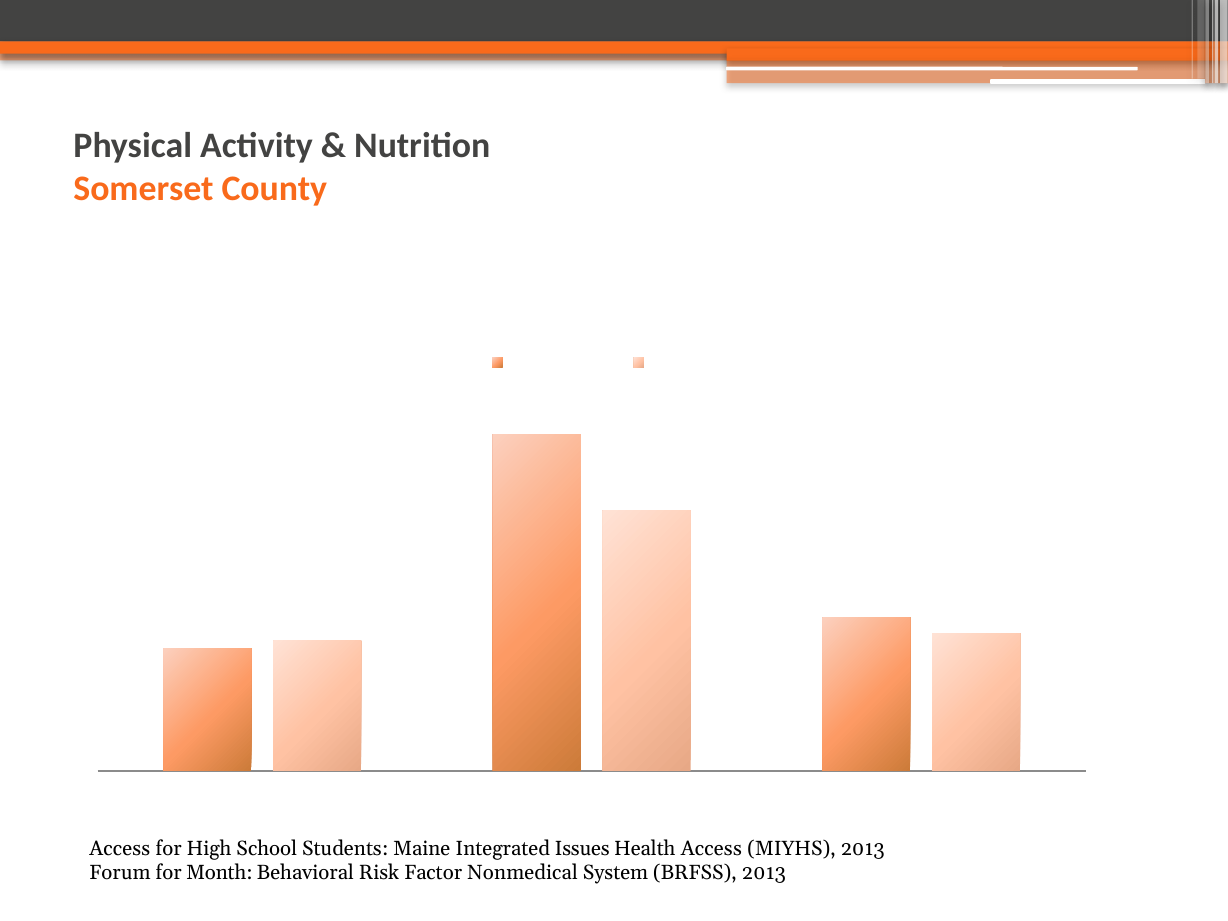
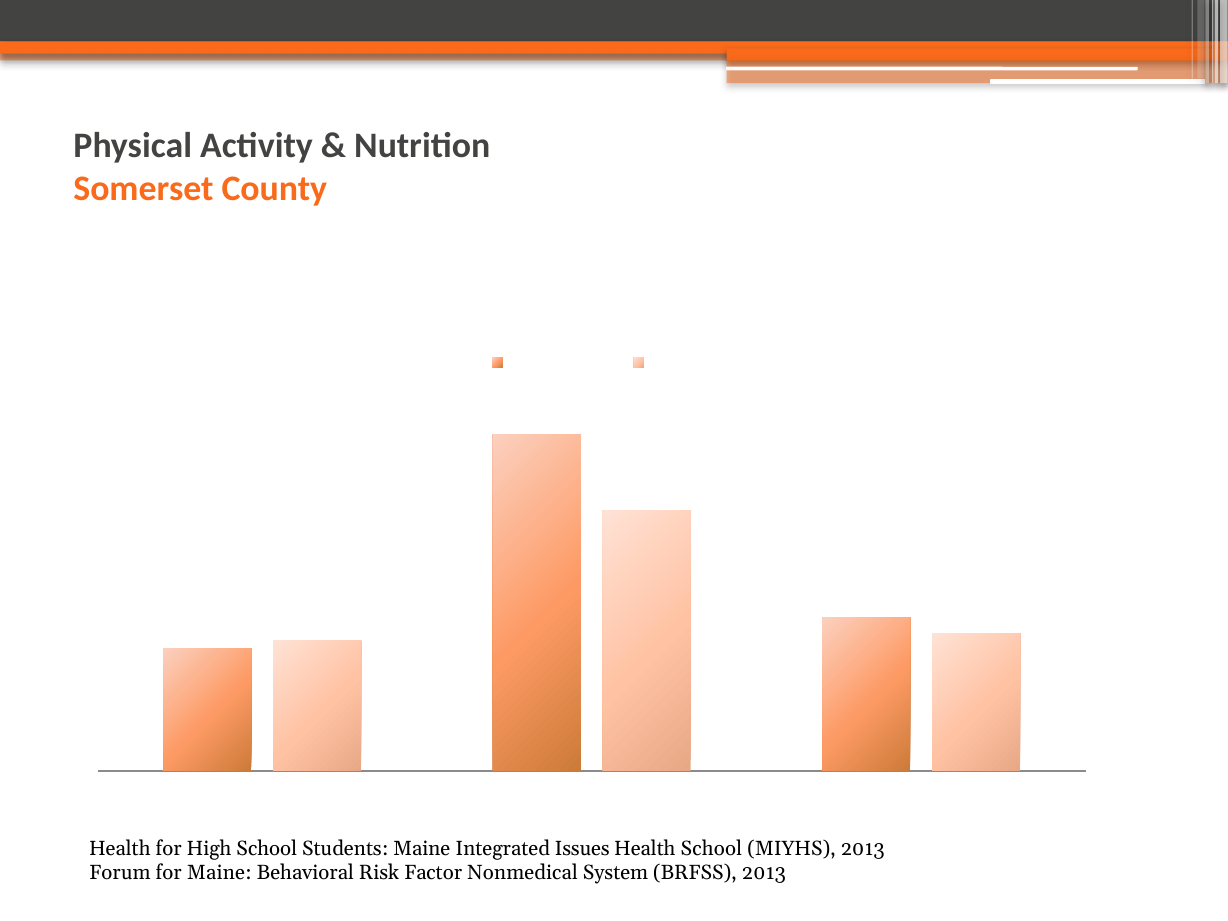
Access: Access -> Health (120, 849)
Health Access: Access -> School (711, 849)
for Month: Month -> Maine (219, 873)
